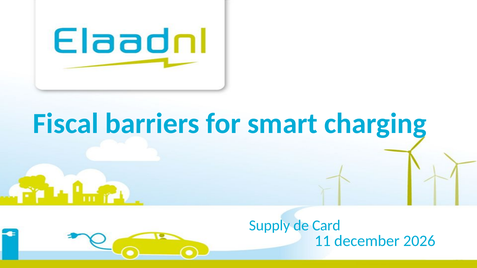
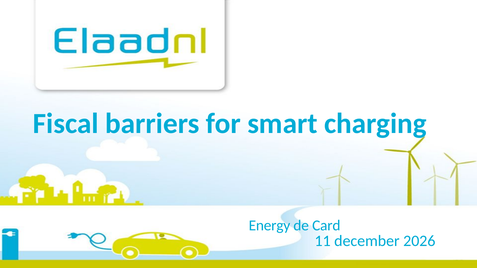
Supply: Supply -> Energy (269, 226)
